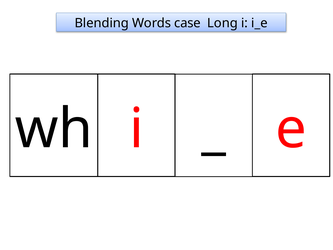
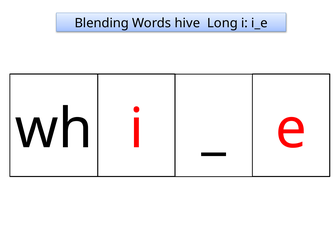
case: case -> hive (187, 23)
